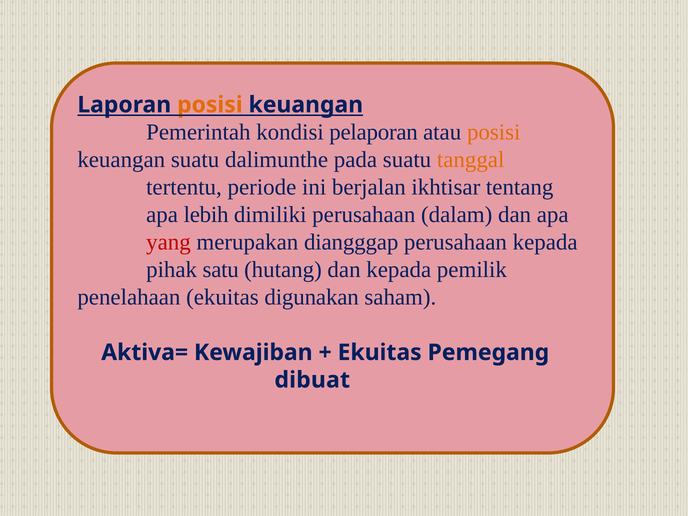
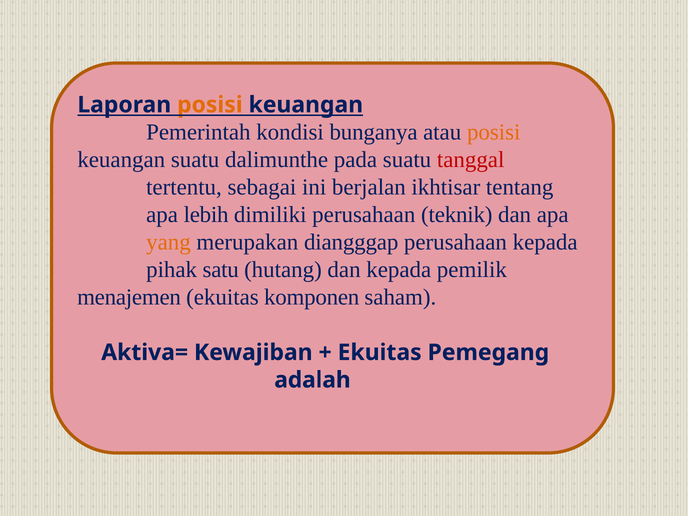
pelaporan: pelaporan -> bunganya (374, 132)
tanggal colour: orange -> red (471, 160)
periode: periode -> sebagai (262, 187)
dalam: dalam -> teknik (457, 215)
yang colour: red -> orange (168, 242)
penelahaan: penelahaan -> menajemen (129, 297)
digunakan: digunakan -> komponen (312, 297)
dibuat: dibuat -> adalah (312, 380)
